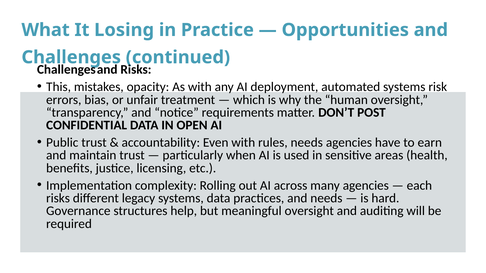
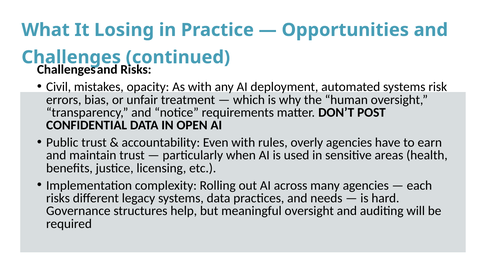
This: This -> Civil (59, 87)
rules needs: needs -> overly (307, 143)
